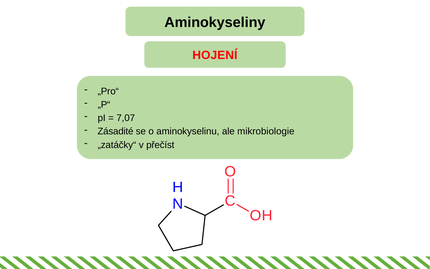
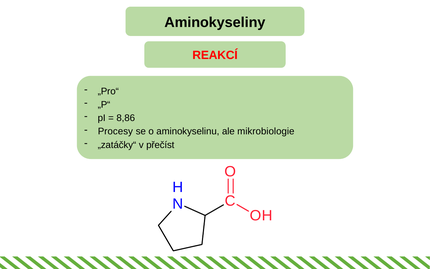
HOJENÍ: HOJENÍ -> REAKCÍ (215, 55)
7,07: 7,07 -> 8,86 (126, 118)
Zásadité: Zásadité -> Procesy (115, 131)
